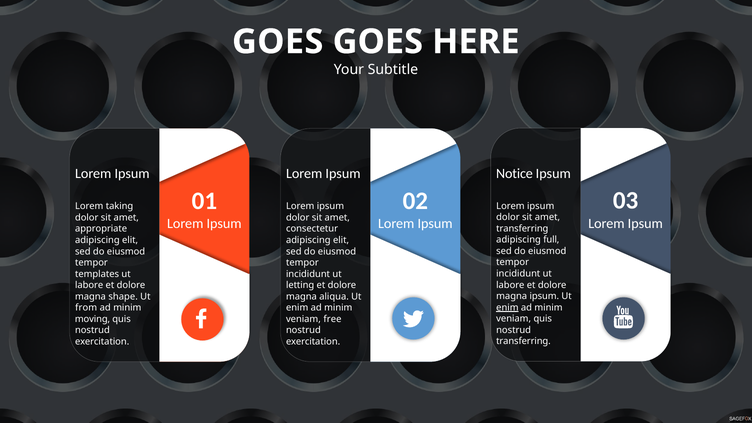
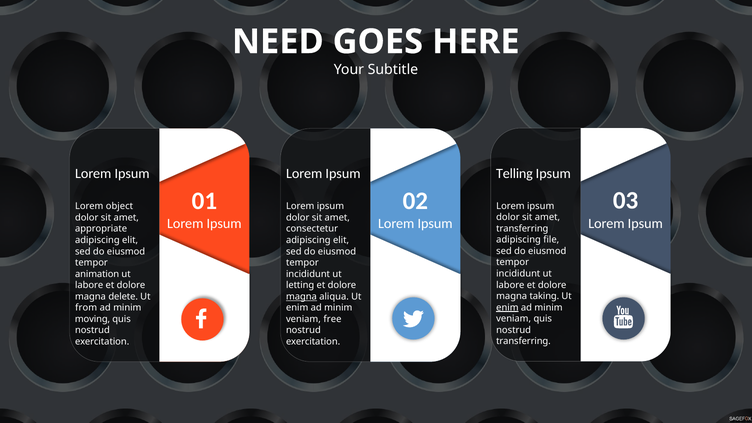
GOES: GOES -> NEED (278, 42)
Notice: Notice -> Telling (514, 173)
taking: taking -> object (119, 206)
full: full -> file (551, 240)
templates: templates -> animation (97, 274)
magna ipsum: ipsum -> taking (544, 296)
shape: shape -> delete (123, 297)
magna underline: none -> present (301, 297)
